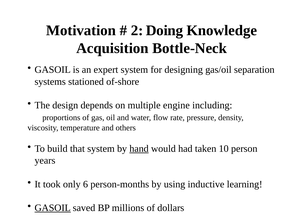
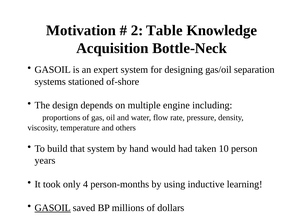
Doing: Doing -> Table (164, 30)
hand underline: present -> none (139, 149)
6: 6 -> 4 (86, 184)
